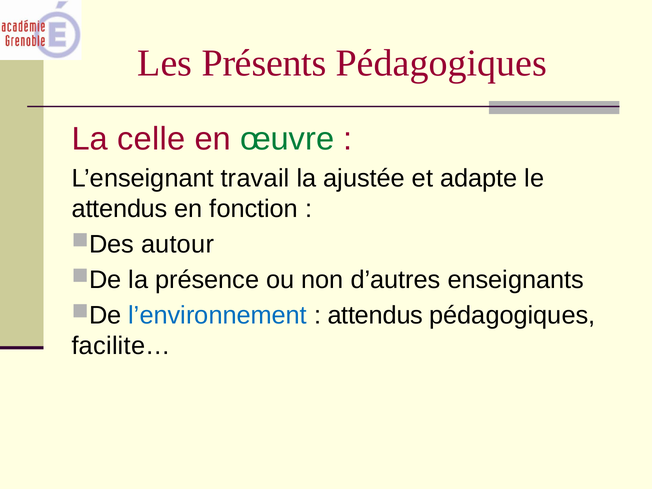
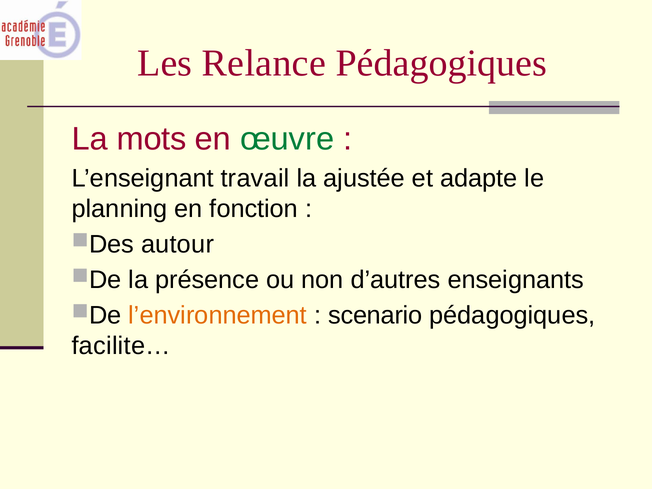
Présents: Présents -> Relance (264, 63)
celle: celle -> mots (152, 139)
attendus: attendus -> planning (120, 209)
l’environnement colour: blue -> orange (218, 316)
attendus: attendus -> scenario (375, 316)
